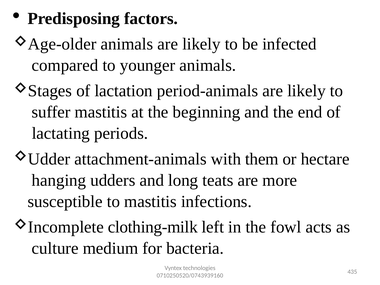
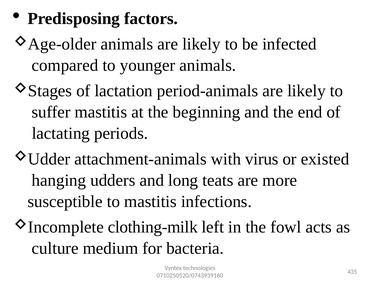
them: them -> virus (262, 159)
hectare: hectare -> existed (325, 159)
